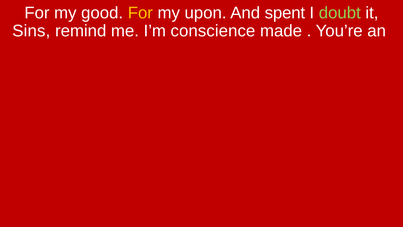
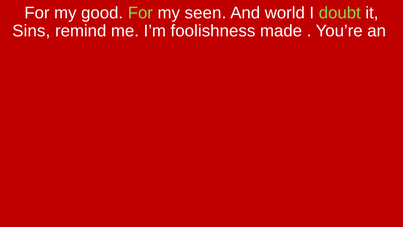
For colour: yellow -> light green (140, 13)
upon: upon -> seen (205, 13)
spent: spent -> world (285, 13)
conscience: conscience -> foolishness (213, 31)
